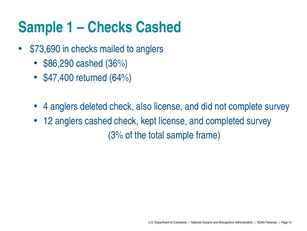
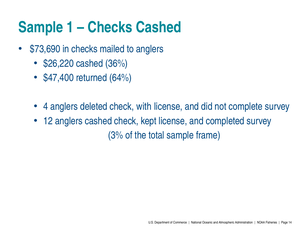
$86,290: $86,290 -> $26,220 (59, 63)
also: also -> with (144, 106)
